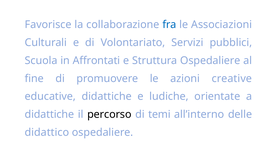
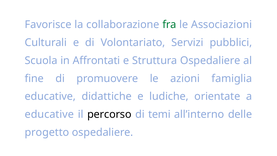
fra colour: blue -> green (169, 25)
creative: creative -> famiglia (232, 78)
didattiche: didattiche -> educative (49, 114)
didattico: didattico -> progetto (47, 132)
